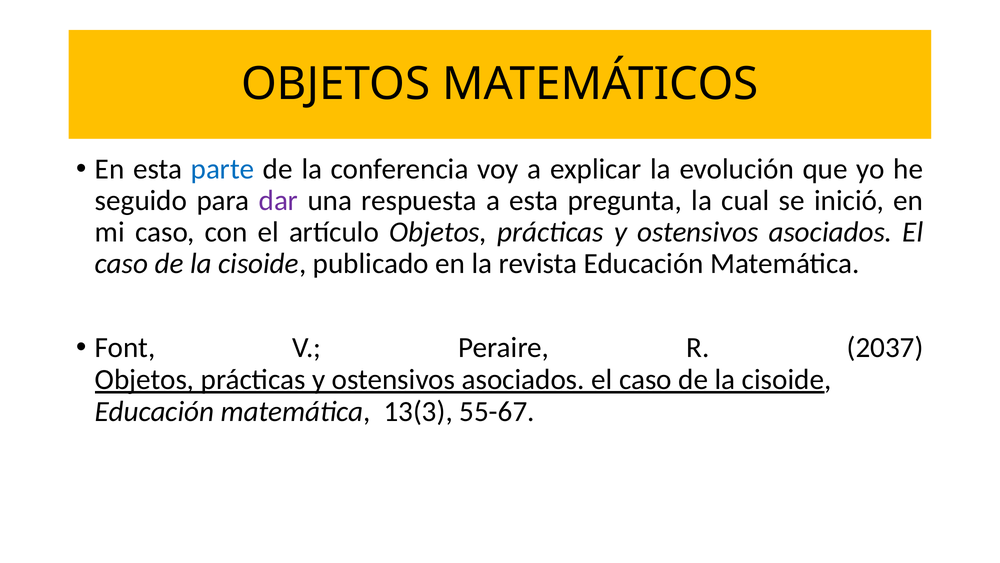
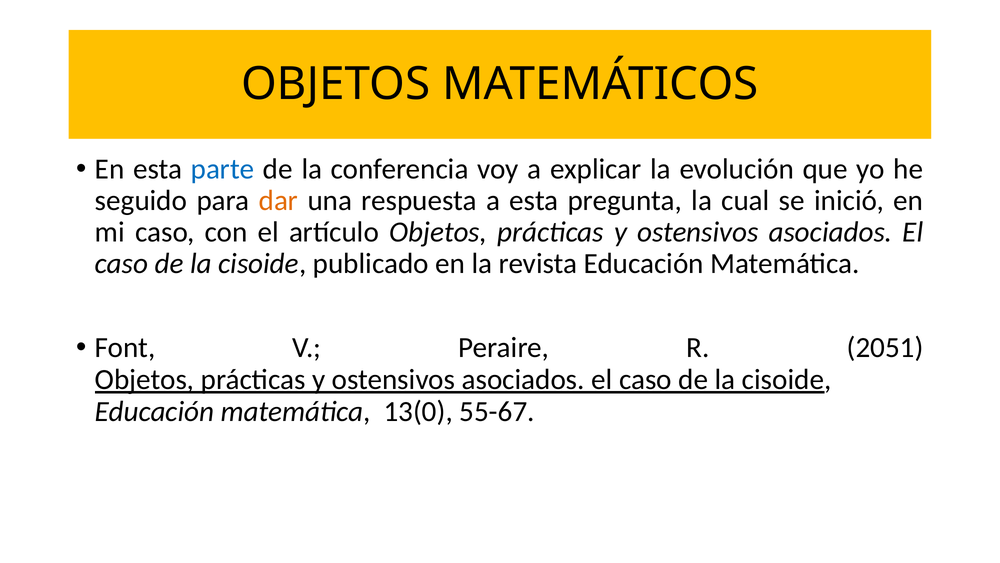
dar colour: purple -> orange (278, 201)
2037: 2037 -> 2051 (885, 347)
13(3: 13(3 -> 13(0 (418, 411)
